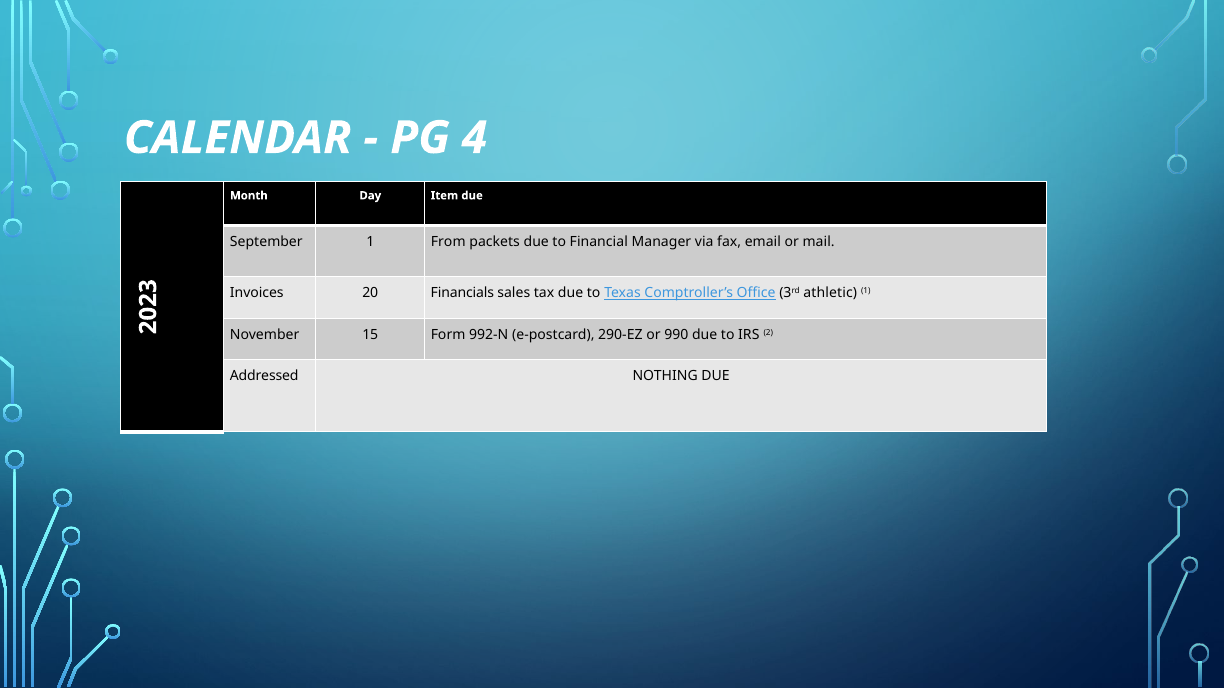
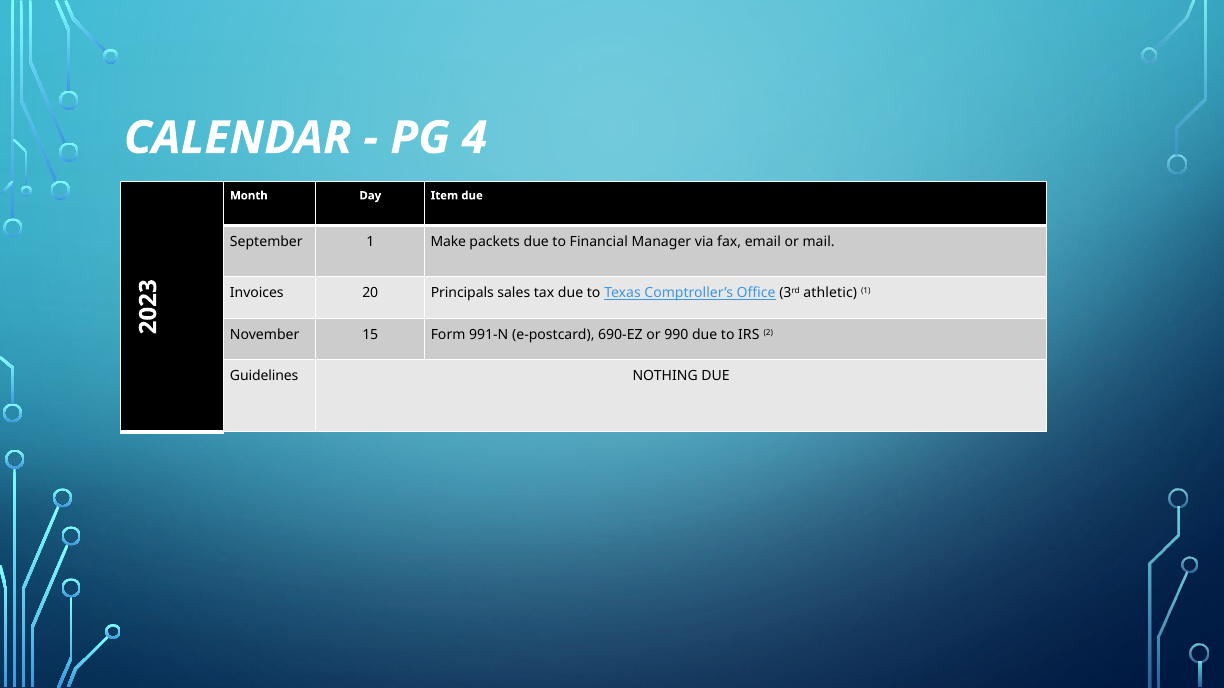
From: From -> Make (448, 242)
Financials: Financials -> Principals (462, 293)
992-N: 992-N -> 991-N (489, 336)
290-EZ: 290-EZ -> 690-EZ (620, 336)
Addressed: Addressed -> Guidelines (264, 376)
